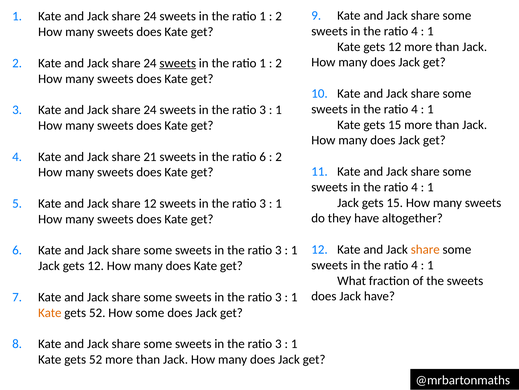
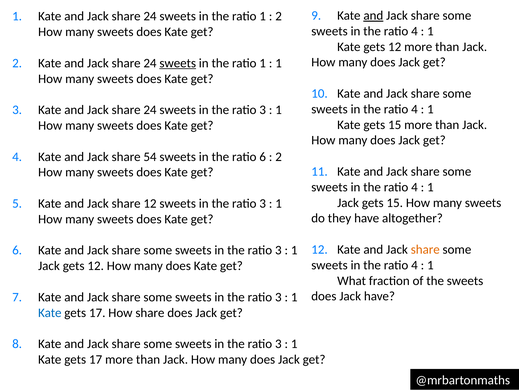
and underline: none -> present (373, 15)
2: 2 -> 1 (279, 63)
21: 21 -> 54 (150, 156)
Kate colour: orange -> blue (50, 312)
52: 52 -> 17 (97, 312)
How some: some -> share (150, 312)
52: 52 -> 17 (96, 359)
